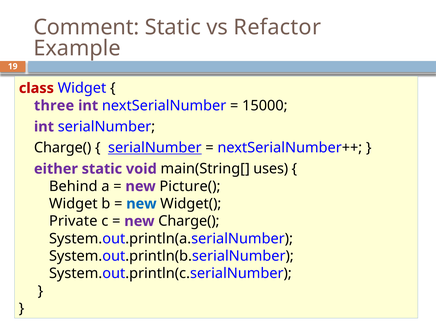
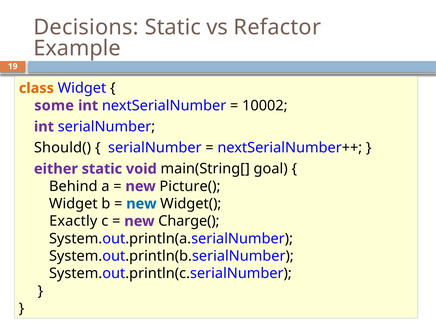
Comment: Comment -> Decisions (86, 27)
class colour: red -> orange (36, 88)
three: three -> some (54, 106)
15000: 15000 -> 10002 (265, 106)
Charge(: Charge( -> Should( (63, 148)
serialNumber underline: present -> none (155, 148)
uses: uses -> goal (271, 169)
Private: Private -> Exactly (73, 221)
